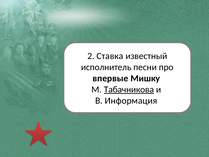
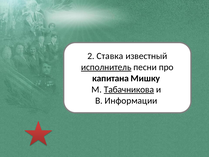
исполнитель underline: none -> present (106, 67)
впервые: впервые -> капитана (111, 78)
Информация: Информация -> Информации (131, 100)
